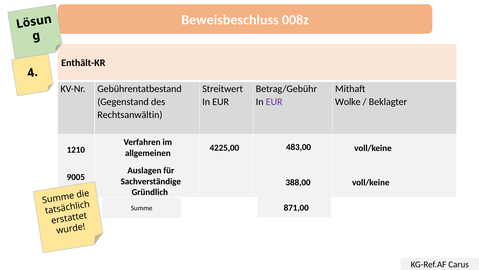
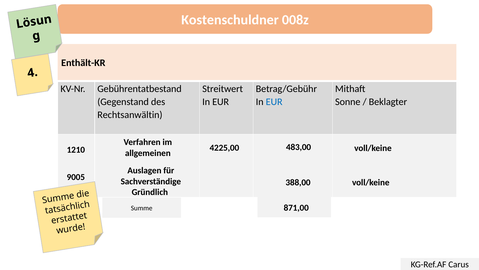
Beweisbeschluss: Beweisbeschluss -> Kostenschuldner (230, 20)
EUR colour: purple -> blue (274, 102)
Wolke: Wolke -> Sonne (348, 102)
